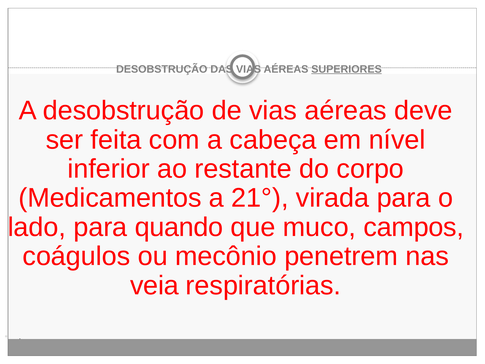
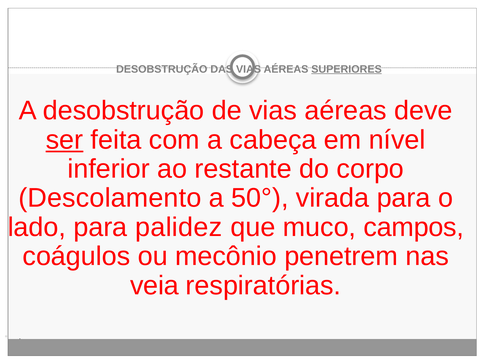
ser underline: none -> present (65, 140)
Medicamentos: Medicamentos -> Descolamento (110, 198)
21°: 21° -> 50° (260, 198)
quando: quando -> palidez (179, 227)
